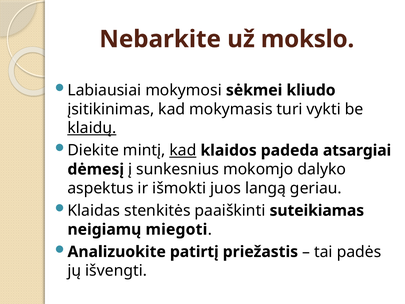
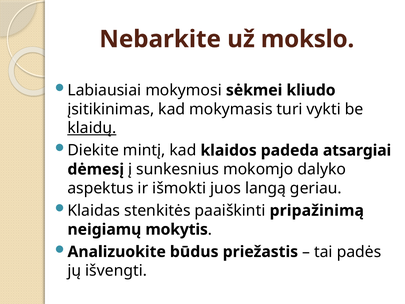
kad underline: present -> none (183, 150)
suteikiamas: suteikiamas -> pripažinimą (317, 210)
miegoti: miegoti -> mokytis (177, 229)
patirtį: patirtį -> būdus (194, 252)
